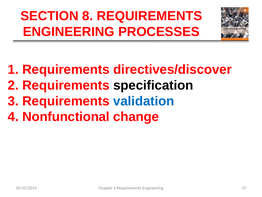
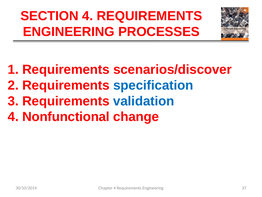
SECTION 8: 8 -> 4 (88, 16)
directives/discover: directives/discover -> scenarios/discover (172, 69)
specification colour: black -> blue (153, 85)
